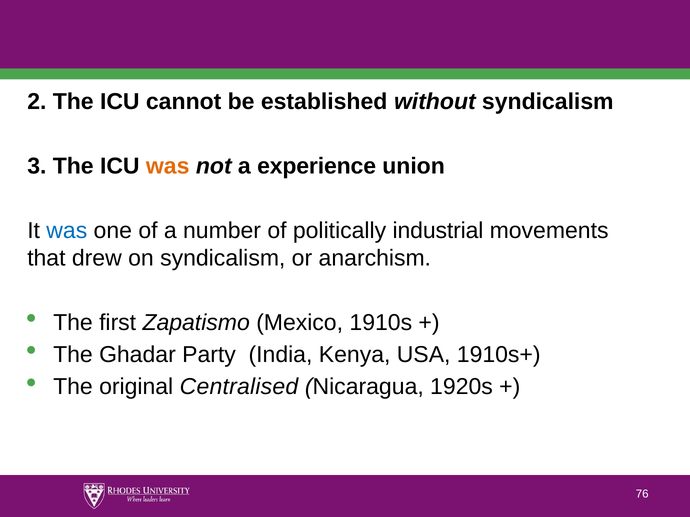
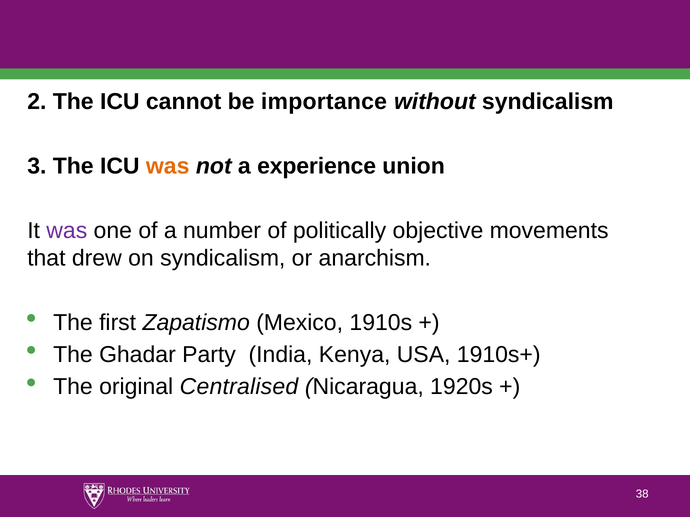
established: established -> importance (324, 102)
was colour: blue -> purple (67, 231)
industrial: industrial -> objective (438, 231)
76: 76 -> 38 (642, 494)
